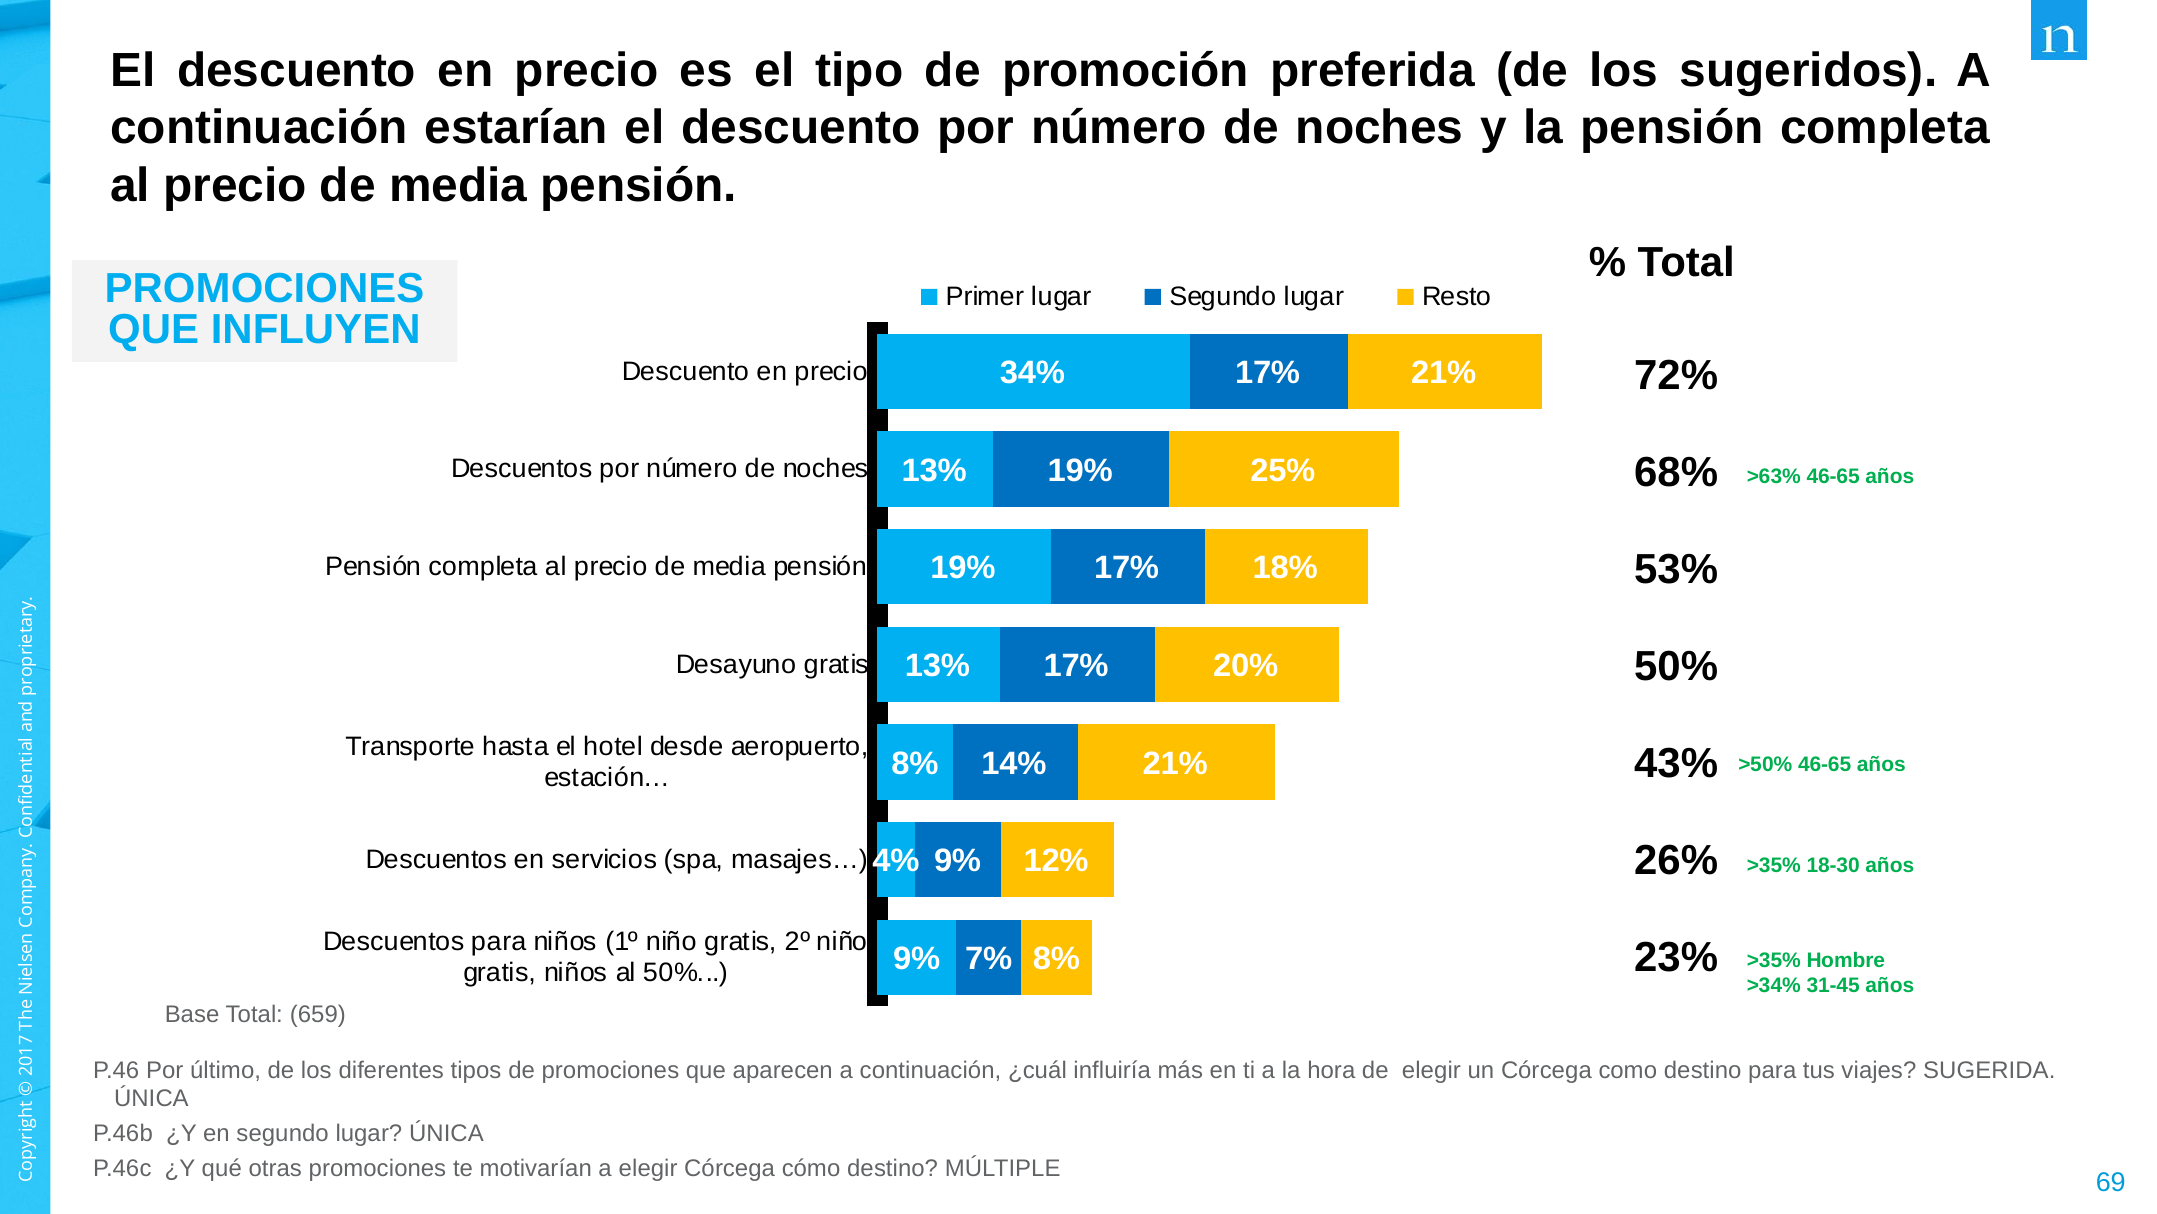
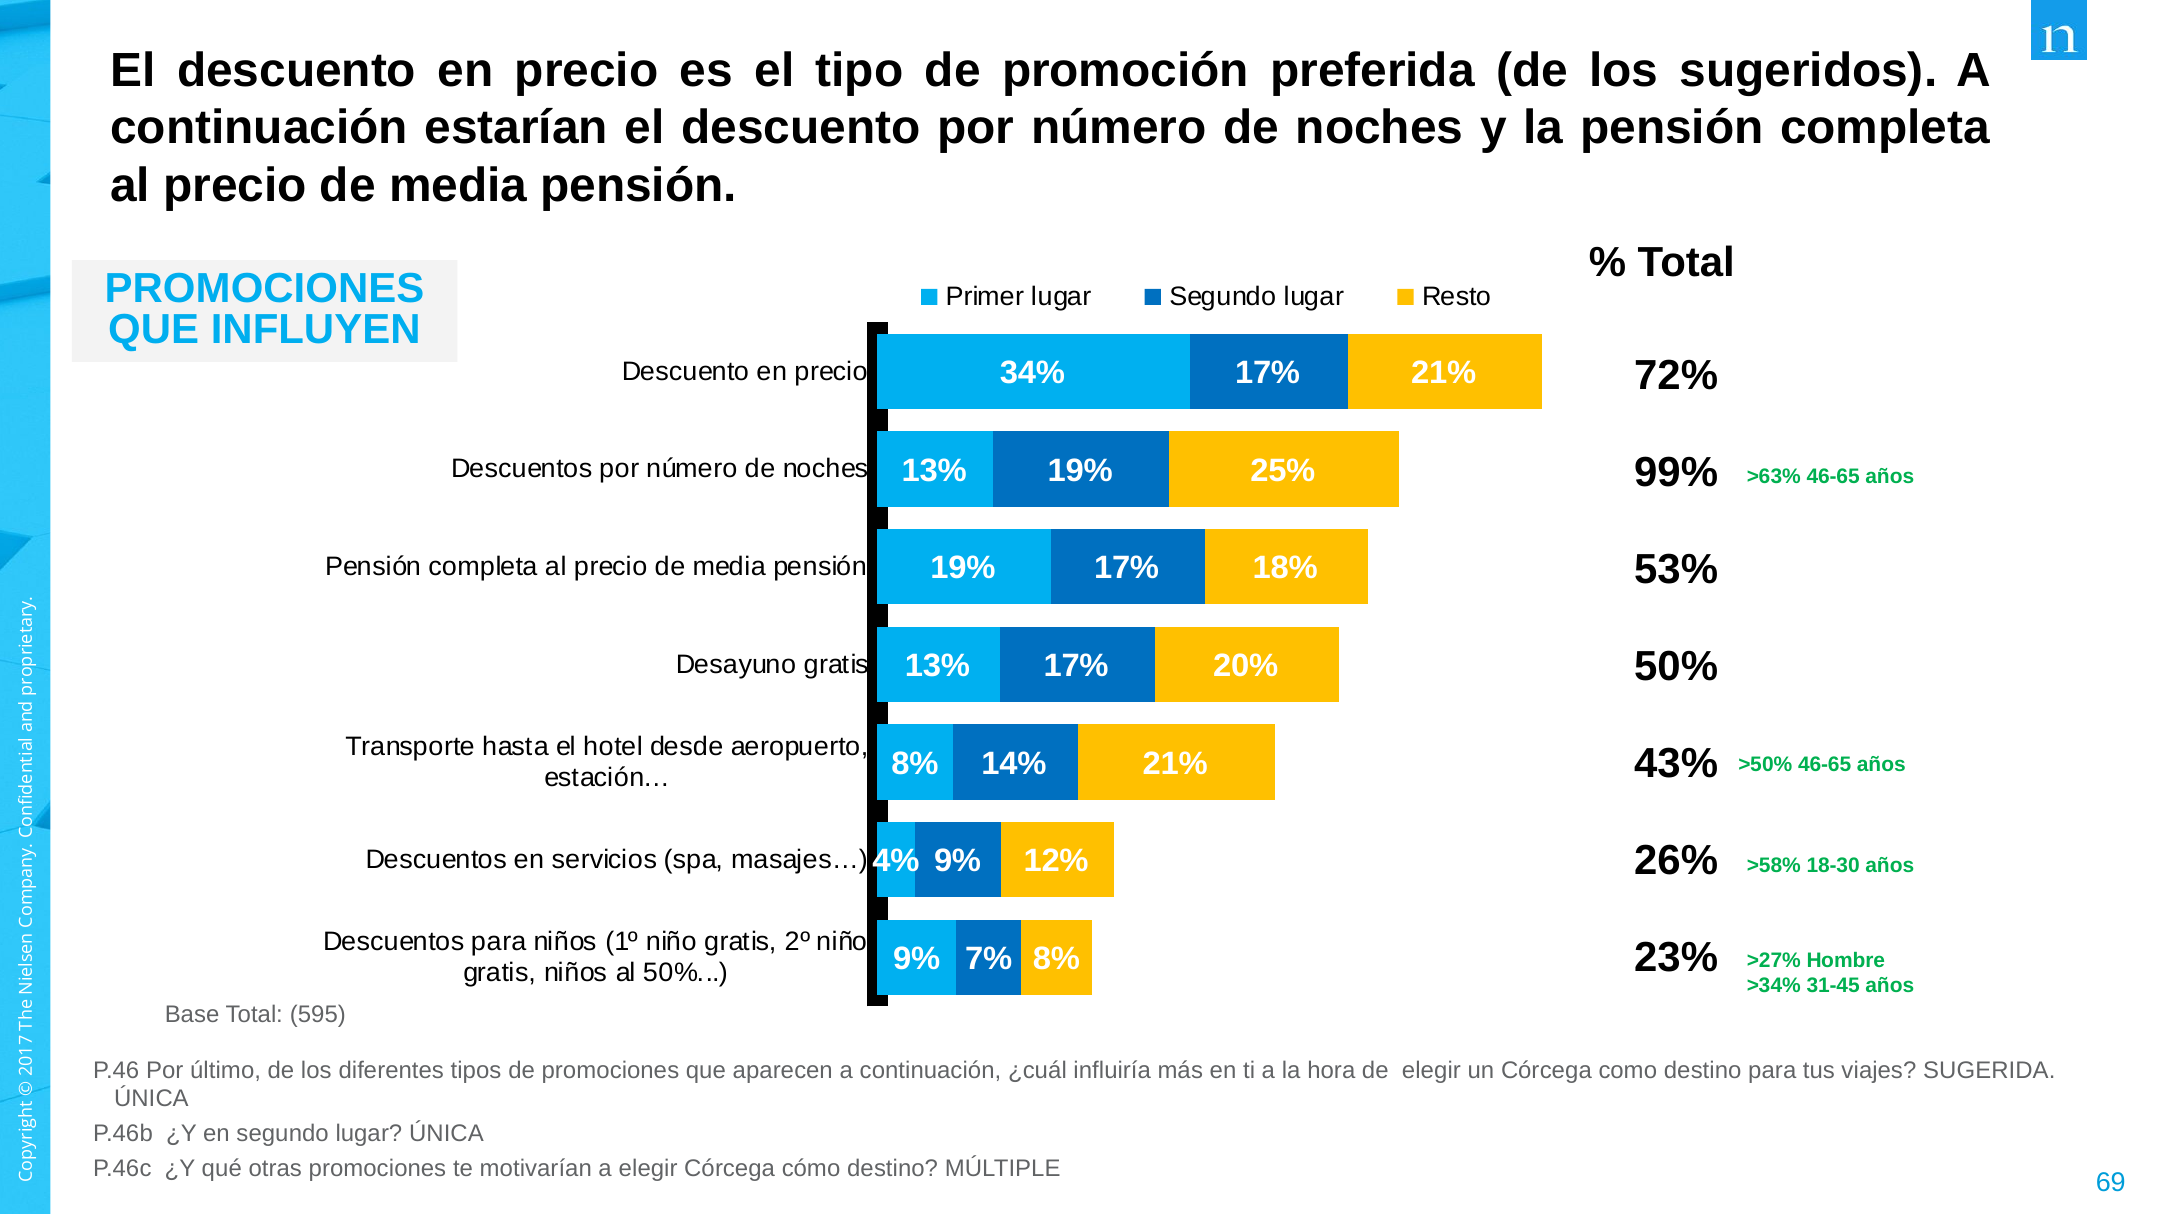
68%: 68% -> 99% (1676, 472)
>35%: >35% -> >58% (1774, 865)
>35%: >35% -> >27% (1774, 960)
659: 659 -> 595 (318, 1014)
